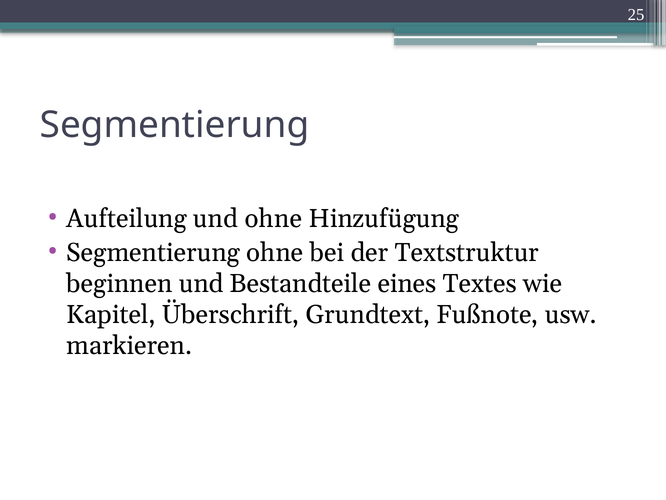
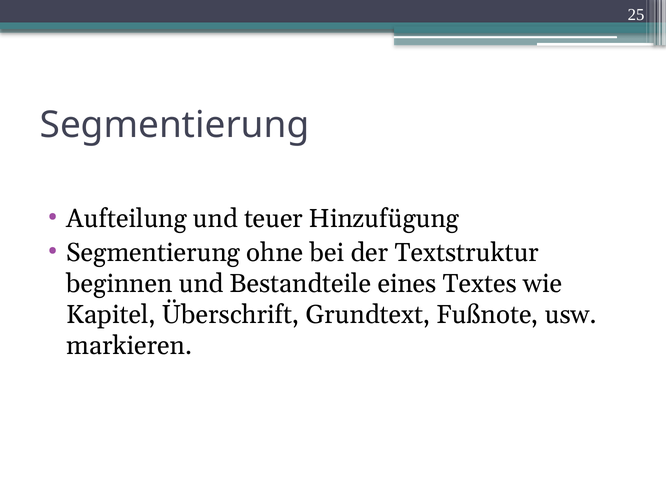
und ohne: ohne -> teuer (274, 218)
